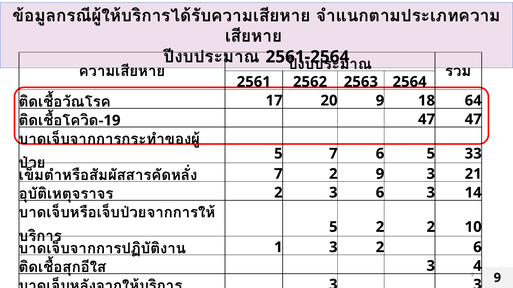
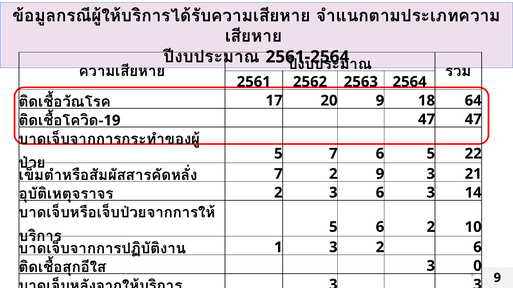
33: 33 -> 22 (473, 154)
5 2: 2 -> 6 (380, 227)
4: 4 -> 0 (477, 266)
